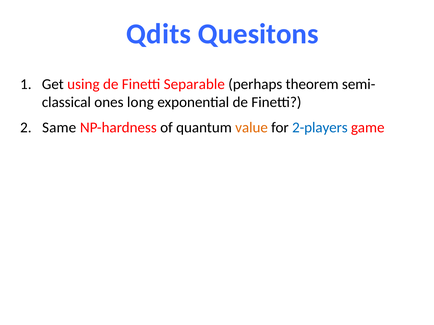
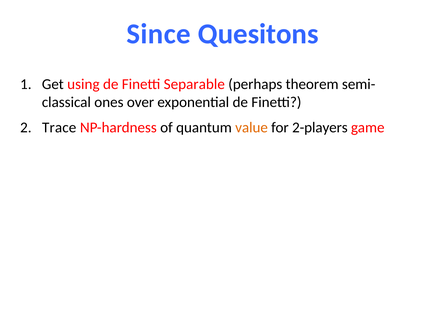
Qdits: Qdits -> Since (159, 34)
long: long -> over (141, 103)
Same: Same -> Trace (59, 128)
2-players colour: blue -> black (320, 128)
